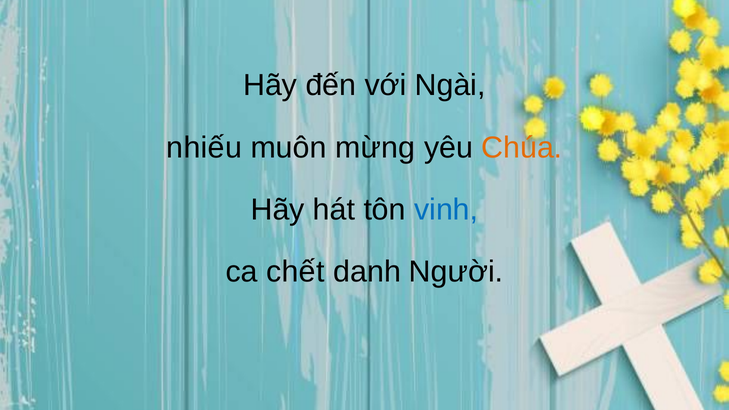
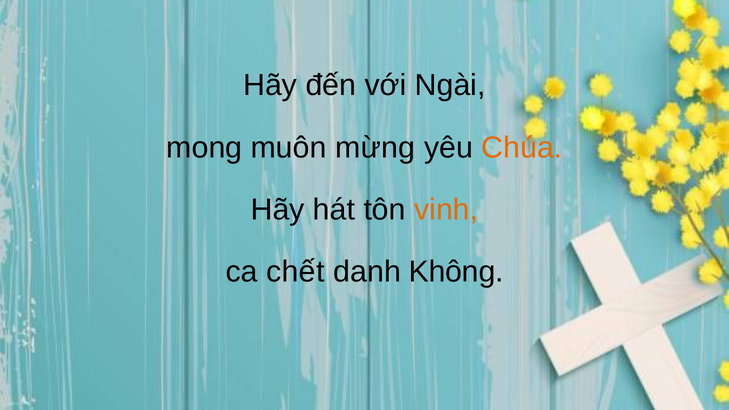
nhiếu: nhiếu -> mong (204, 148)
vinh colour: blue -> orange (446, 210)
Người: Người -> Không (456, 272)
